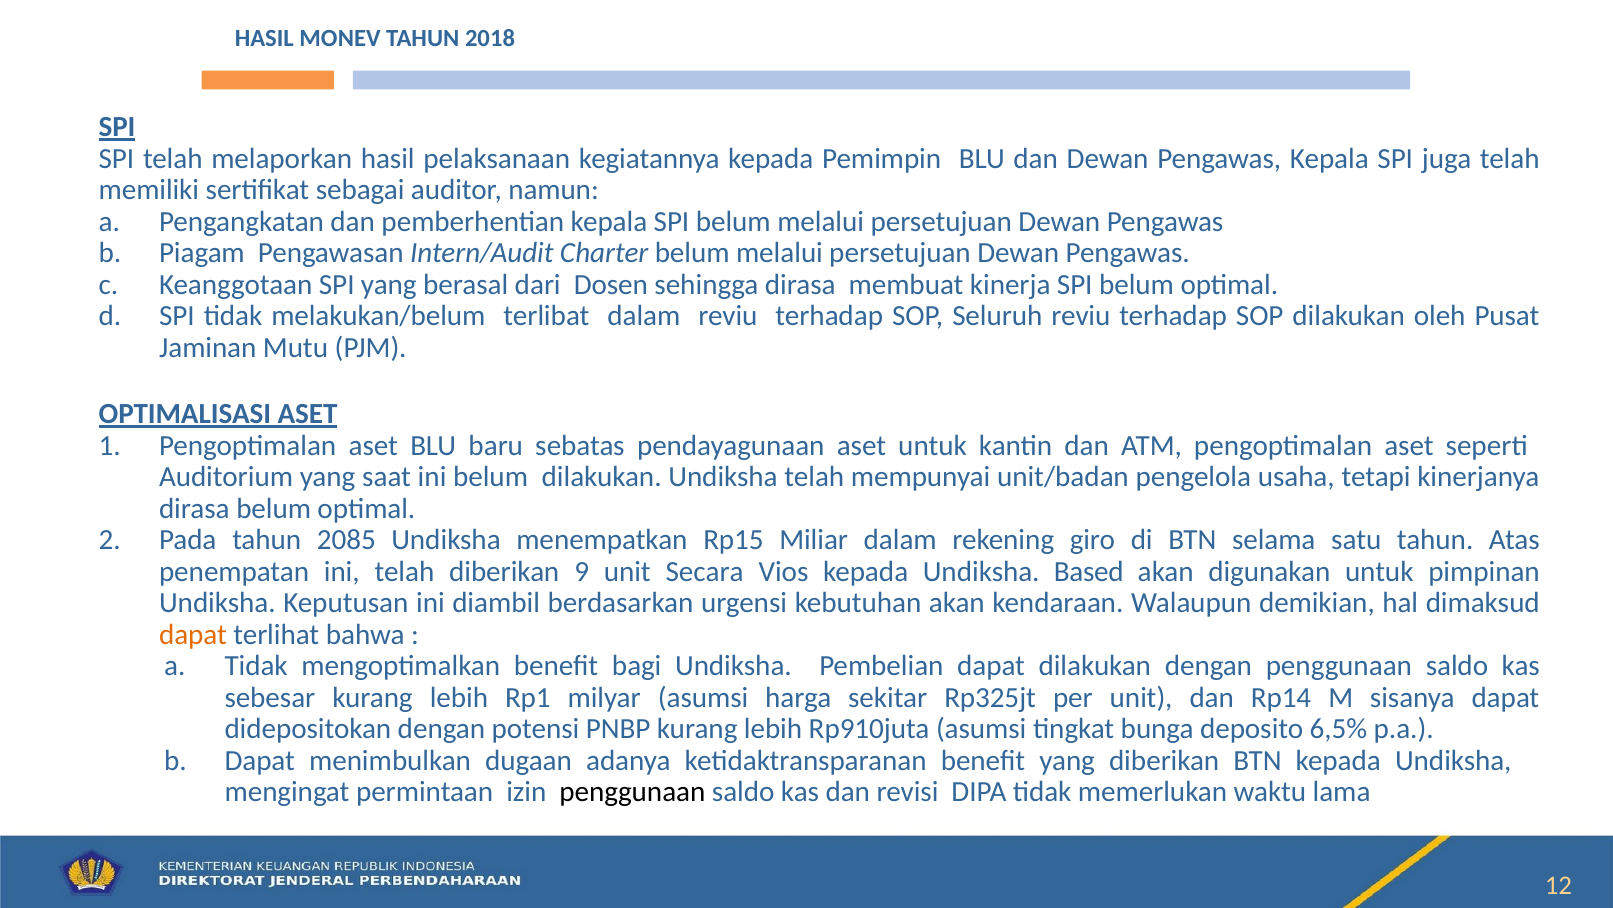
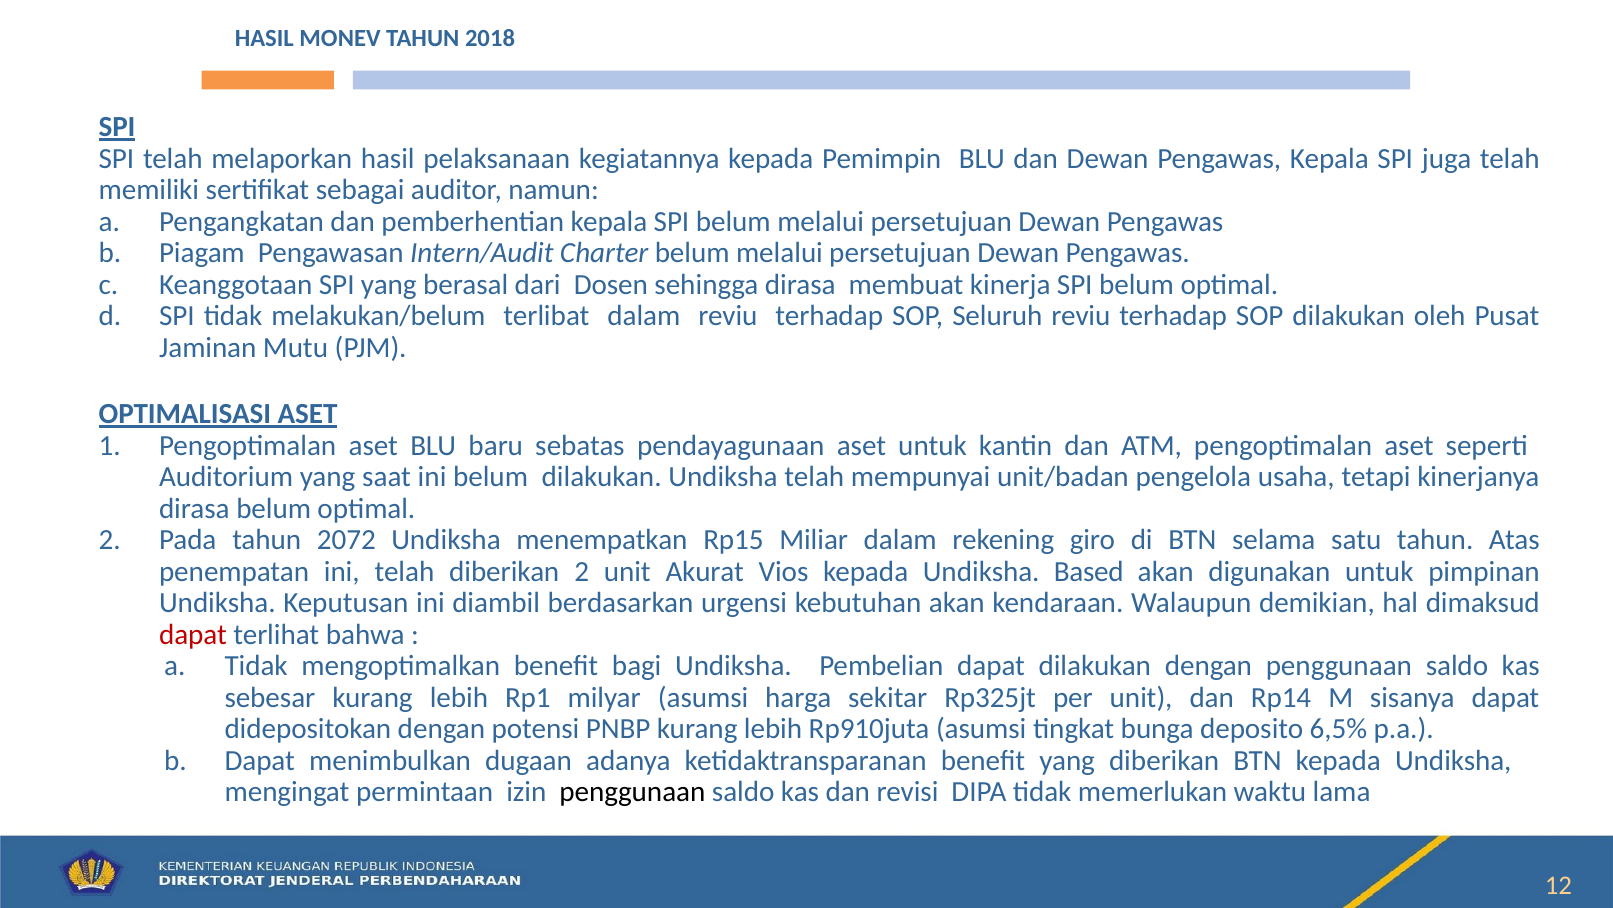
2085: 2085 -> 2072 (346, 540)
diberikan 9: 9 -> 2 (582, 571)
Secara: Secara -> Akurat (705, 571)
dapat colour: orange -> red (193, 634)
